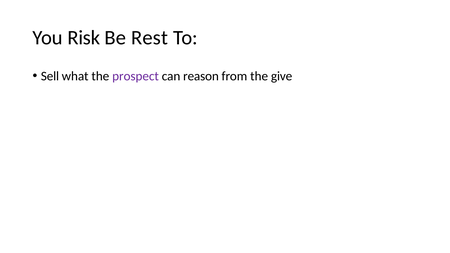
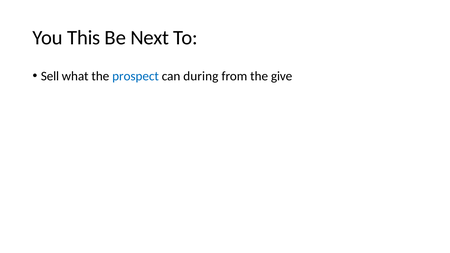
Risk: Risk -> This (84, 38)
Rest: Rest -> Next (150, 38)
prospect colour: purple -> blue (136, 76)
reason: reason -> during (201, 76)
